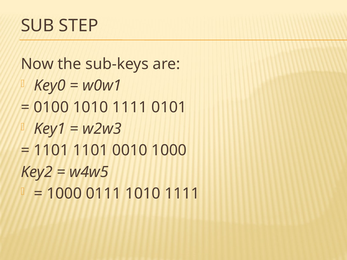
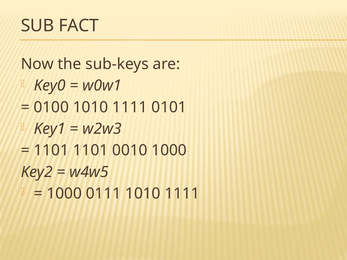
STEP: STEP -> FACT (79, 26)
